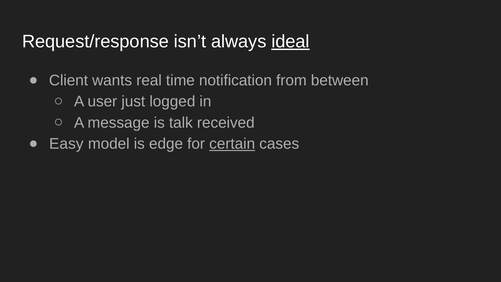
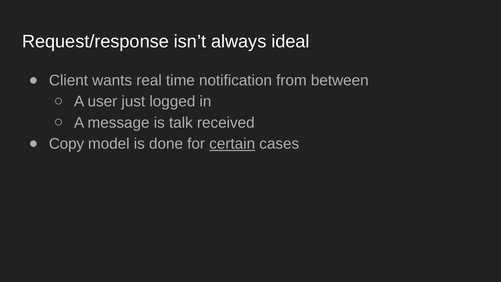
ideal underline: present -> none (291, 42)
Easy: Easy -> Copy (66, 144)
edge: edge -> done (166, 144)
